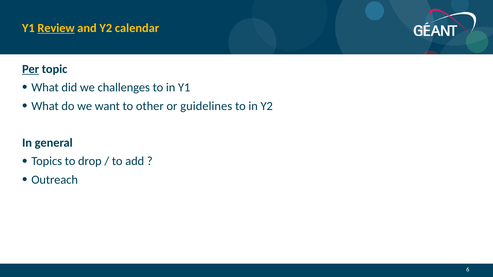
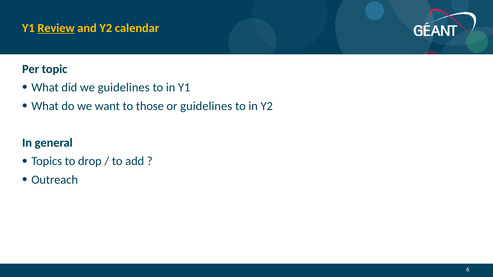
Per underline: present -> none (31, 69)
we challenges: challenges -> guidelines (124, 88)
other: other -> those (150, 106)
